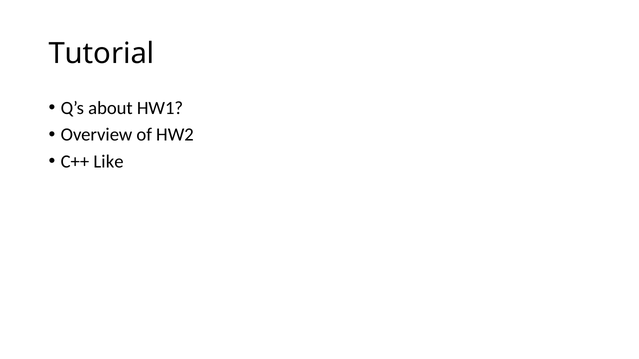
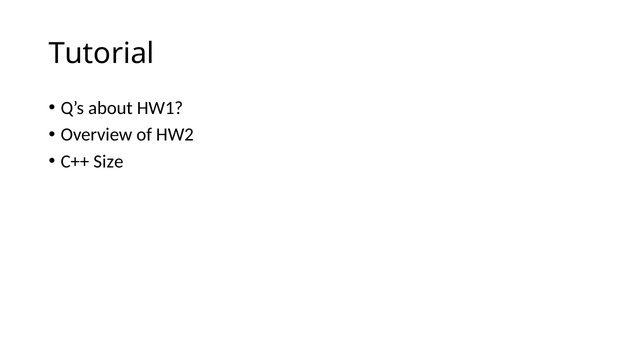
Like: Like -> Size (108, 162)
